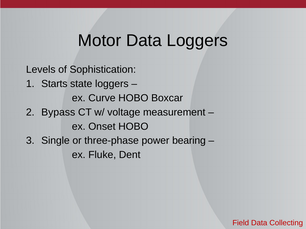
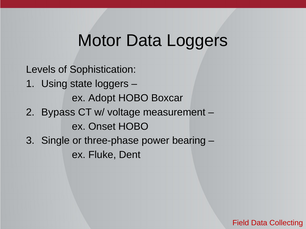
Starts: Starts -> Using (54, 84)
Curve: Curve -> Adopt (102, 98)
